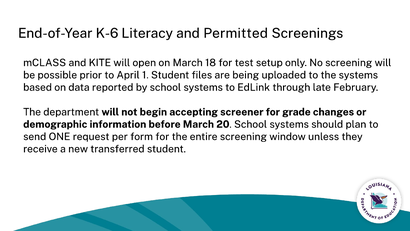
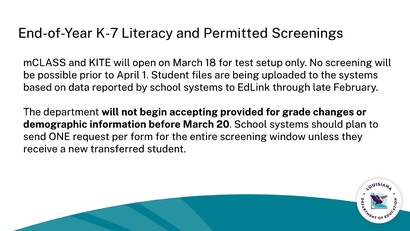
K-6: K-6 -> K-7 (107, 33)
screener: screener -> provided (242, 112)
